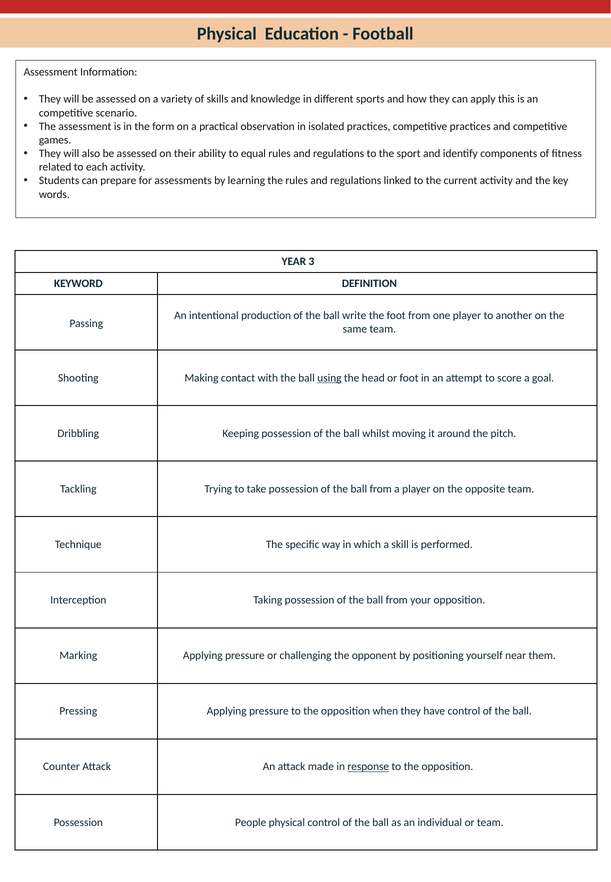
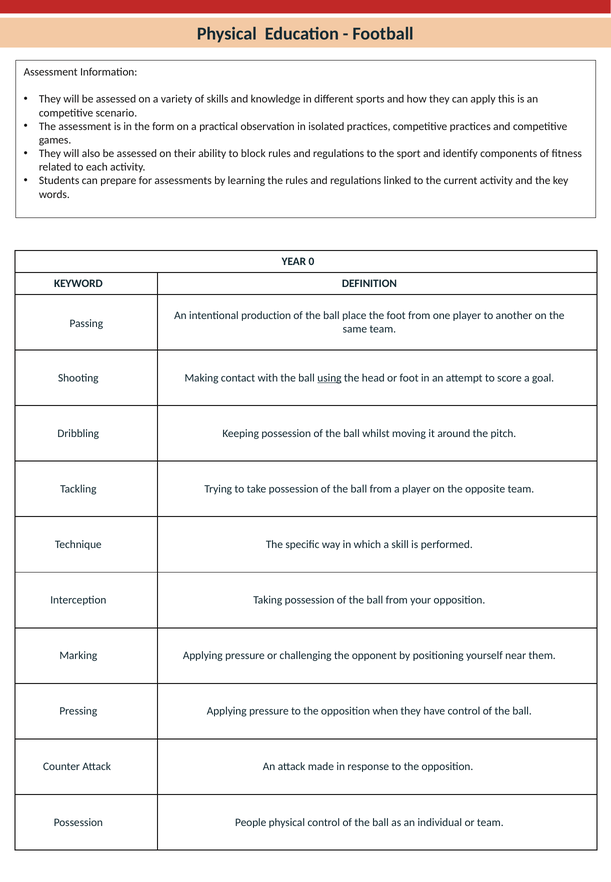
equal: equal -> block (253, 154)
3: 3 -> 0 (311, 262)
write: write -> place (354, 316)
response underline: present -> none (368, 767)
